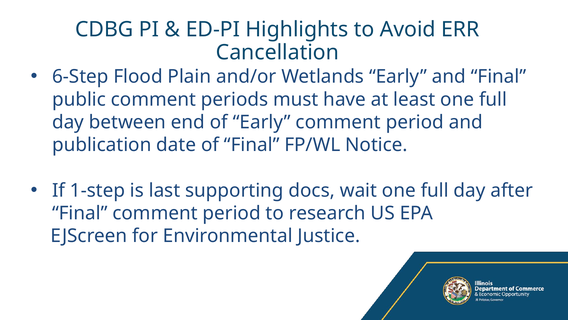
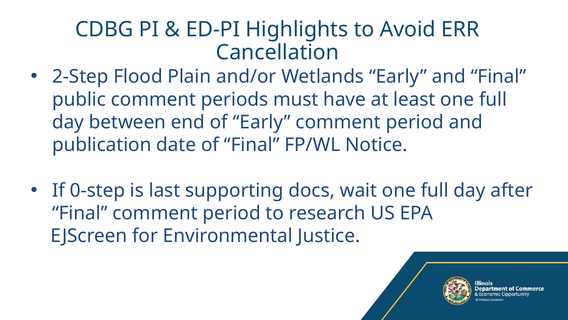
6-Step: 6-Step -> 2-Step (80, 77)
1-step: 1-step -> 0-step (97, 190)
